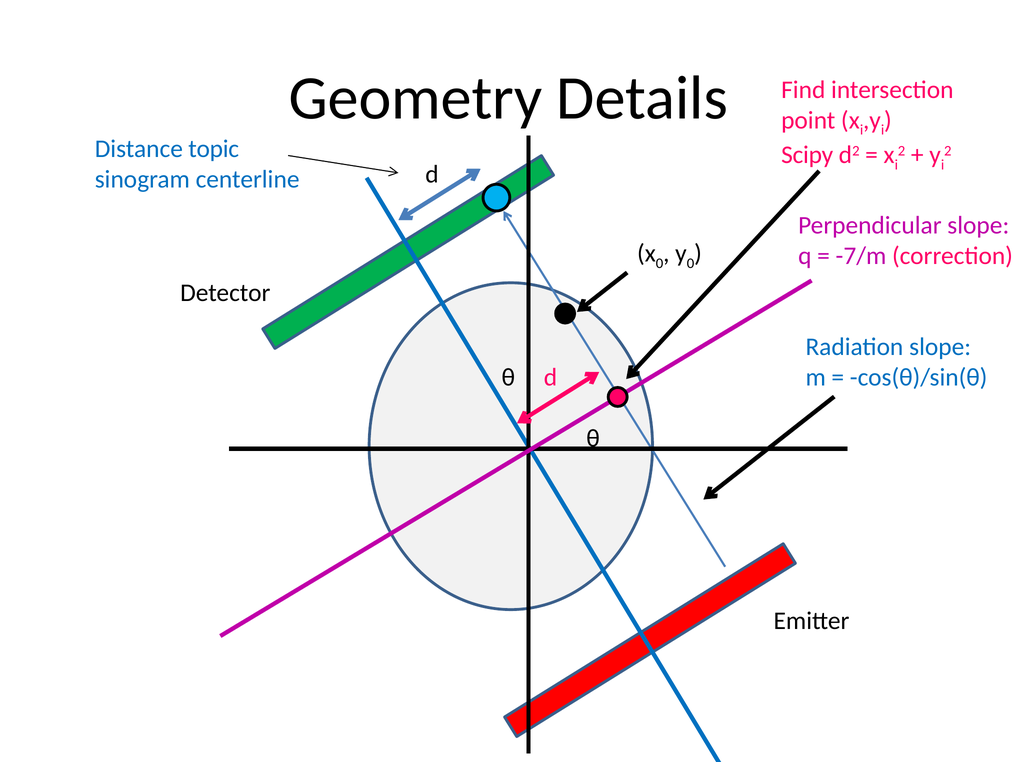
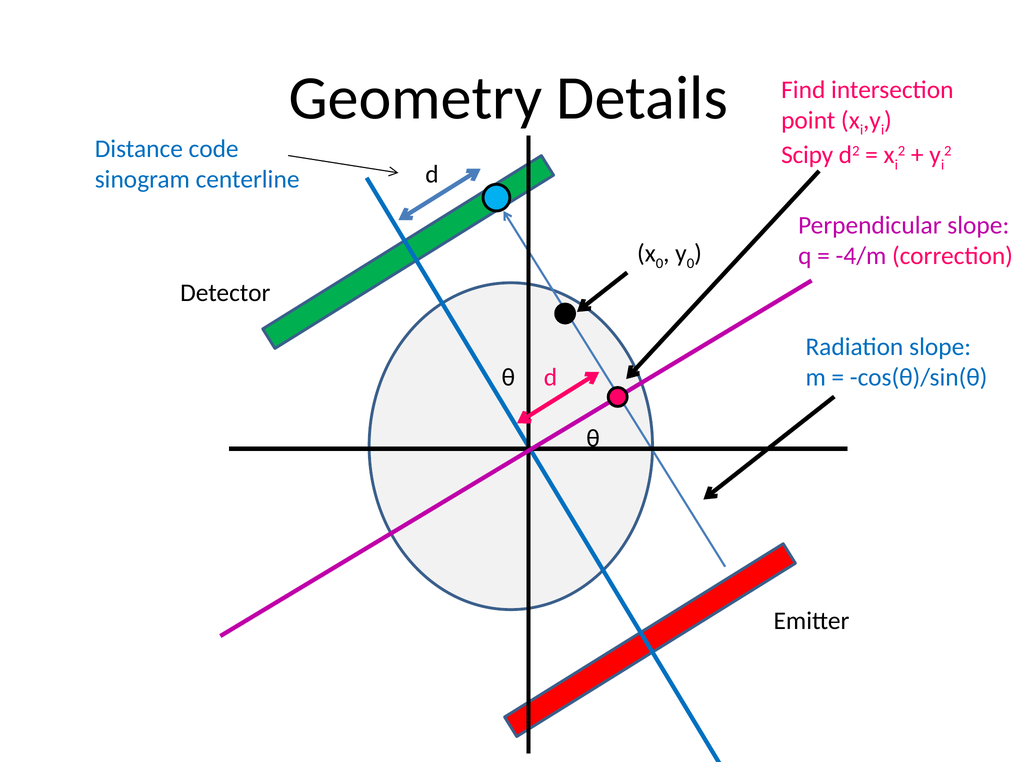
topic: topic -> code (214, 149)
-7/m: -7/m -> -4/m (861, 256)
